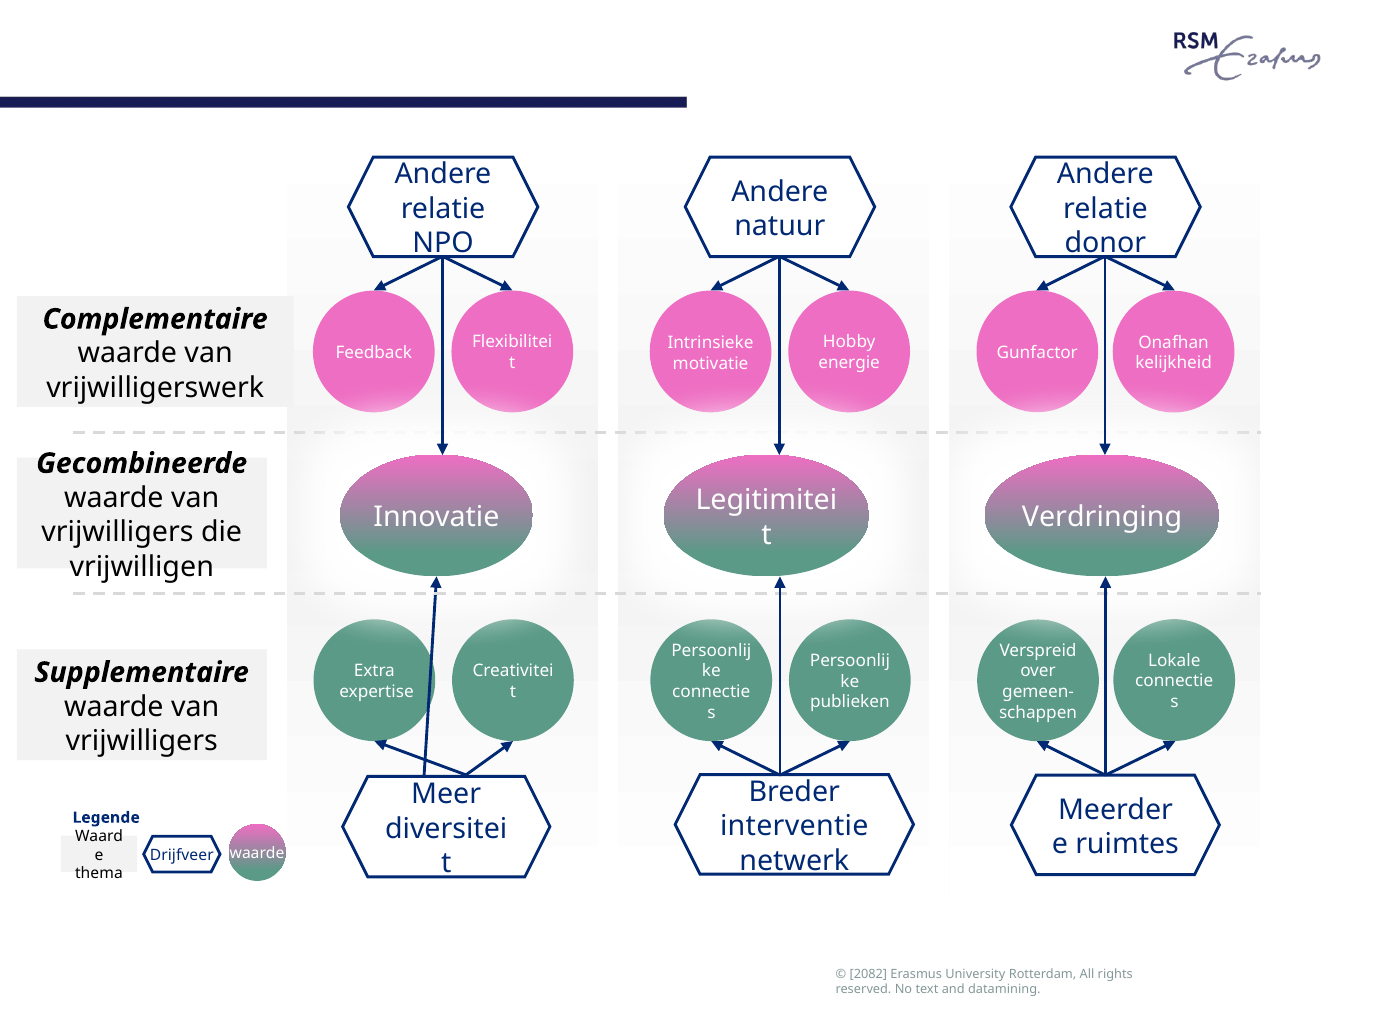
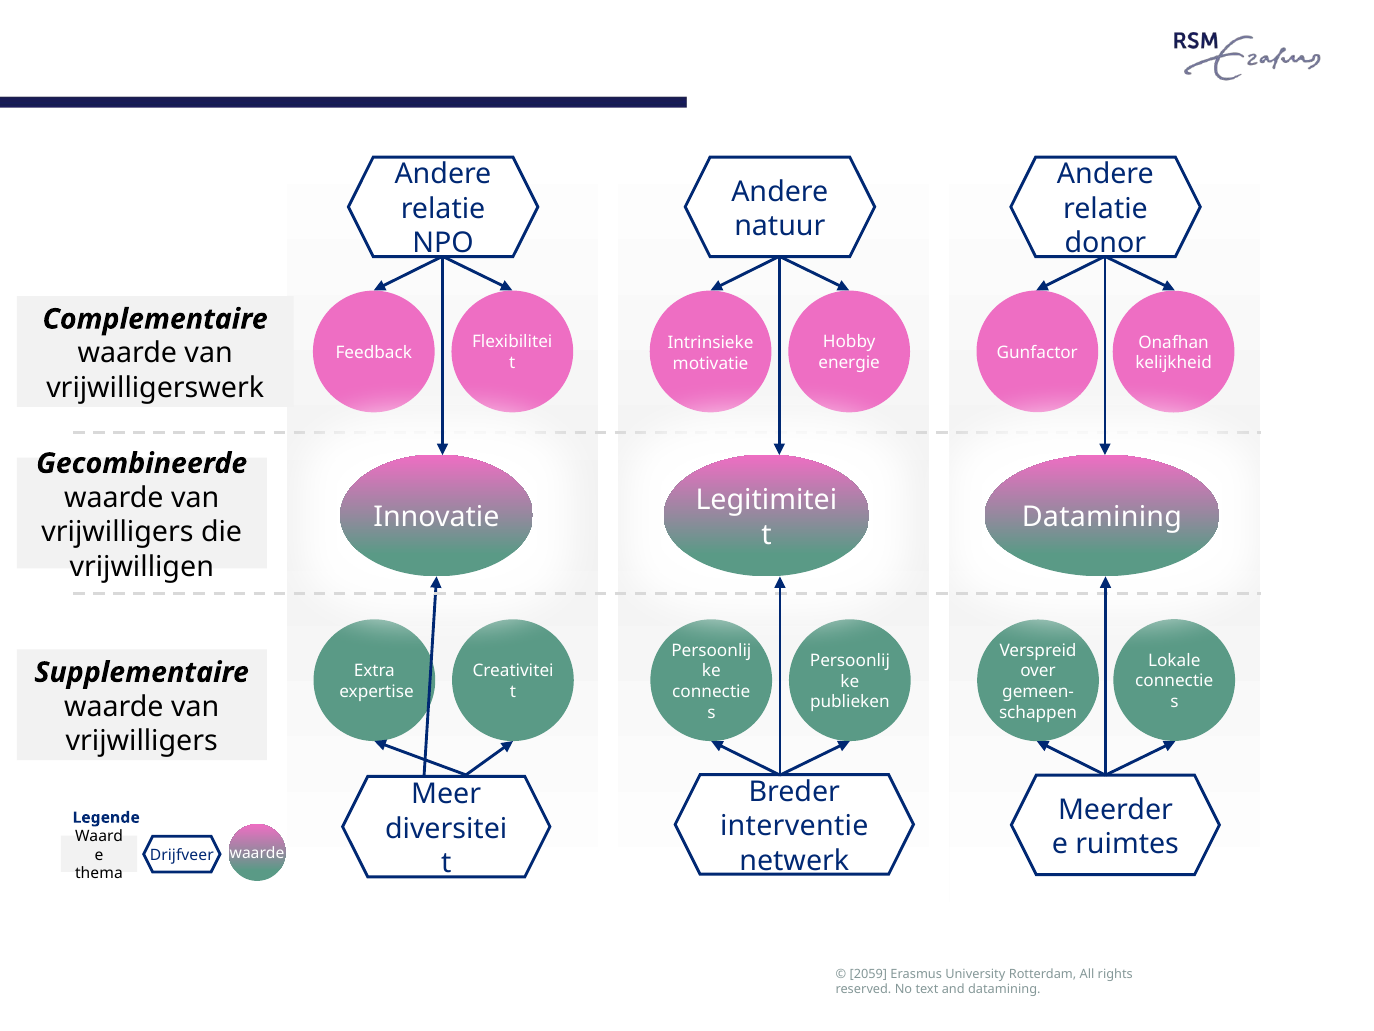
Verdringing: Verdringing -> Datamining (1102, 517)
2082: 2082 -> 2059 (868, 974)
